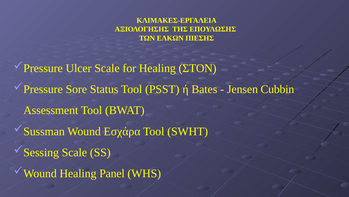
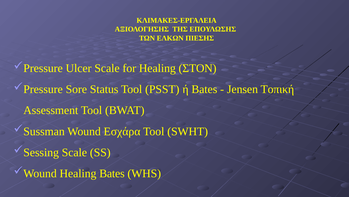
Cubbin: Cubbin -> Τοπική (277, 89)
Healing Panel: Panel -> Bates (112, 173)
